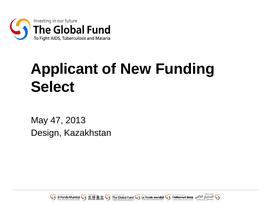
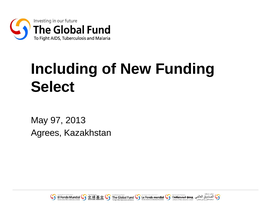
Applicant: Applicant -> Including (64, 69)
47: 47 -> 97 (57, 120)
Design: Design -> Agrees (46, 133)
